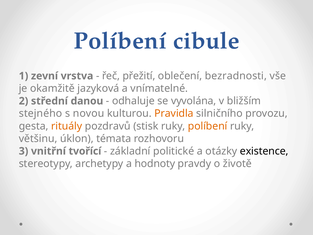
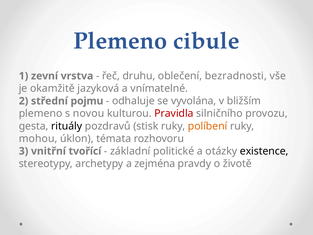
Políbení: Políbení -> Plemeno (120, 41)
přežití: přežití -> druhu (139, 76)
danou: danou -> pojmu (87, 101)
stejného: stejného -> plemeno (41, 113)
Pravidla colour: orange -> red (174, 113)
rituály colour: orange -> black (67, 126)
většinu: většinu -> mohou (38, 138)
hodnoty: hodnoty -> zejména (155, 163)
